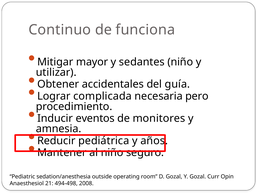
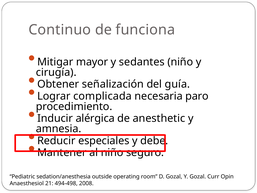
utilizar: utilizar -> cirugía (56, 72)
accidentales: accidentales -> señalización (113, 84)
pero: pero -> paro (197, 96)
eventos: eventos -> alérgica (95, 118)
monitores: monitores -> anesthetic (159, 118)
pediátrica: pediátrica -> especiales (104, 140)
años: años -> debe (154, 140)
